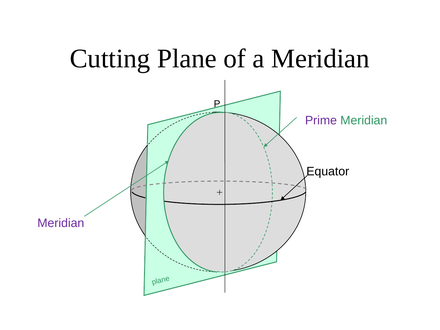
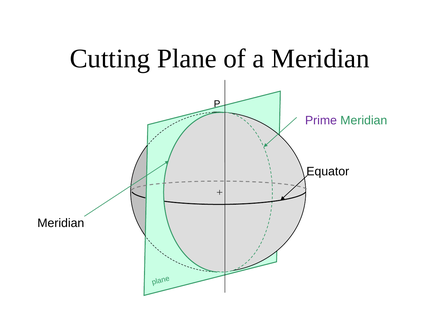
Meridian colour: purple -> black (61, 223)
